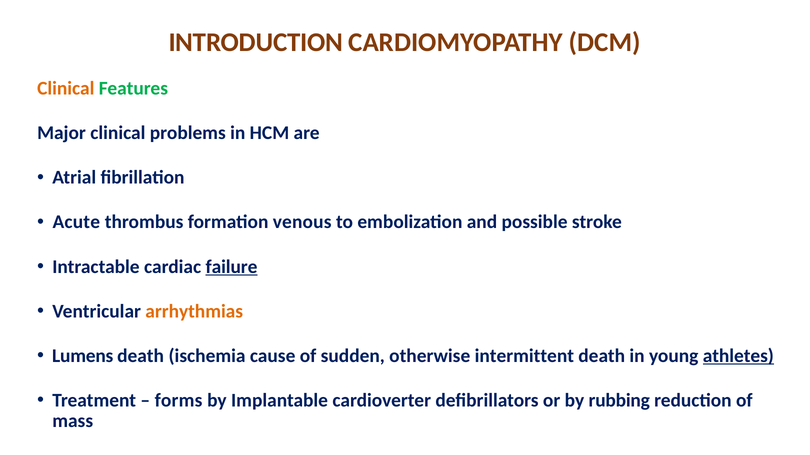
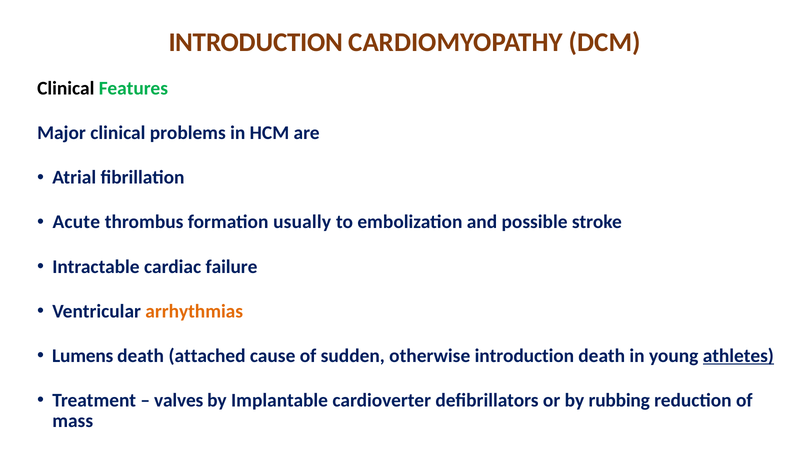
Clinical colour: orange -> black (66, 89)
venous: venous -> usually (302, 222)
failure underline: present -> none (232, 267)
ischemia: ischemia -> attached (207, 356)
otherwise intermittent: intermittent -> introduction (524, 356)
forms: forms -> valves (179, 401)
